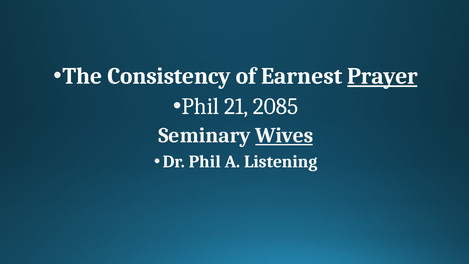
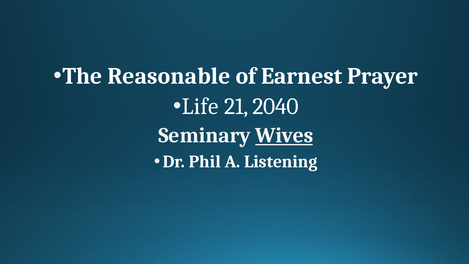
Consistency: Consistency -> Reasonable (169, 76)
Prayer underline: present -> none (383, 76)
Phil: Phil -> Life (200, 106)
2085: 2085 -> 2040 (276, 106)
